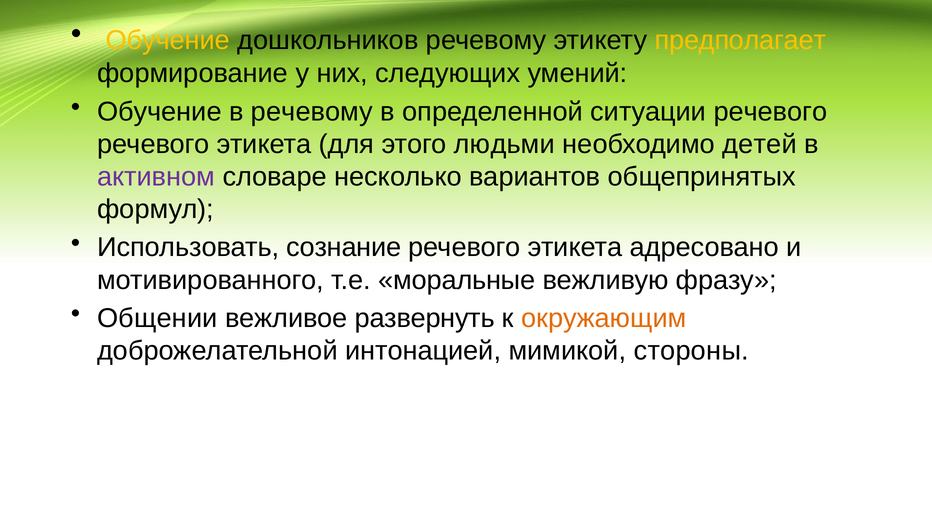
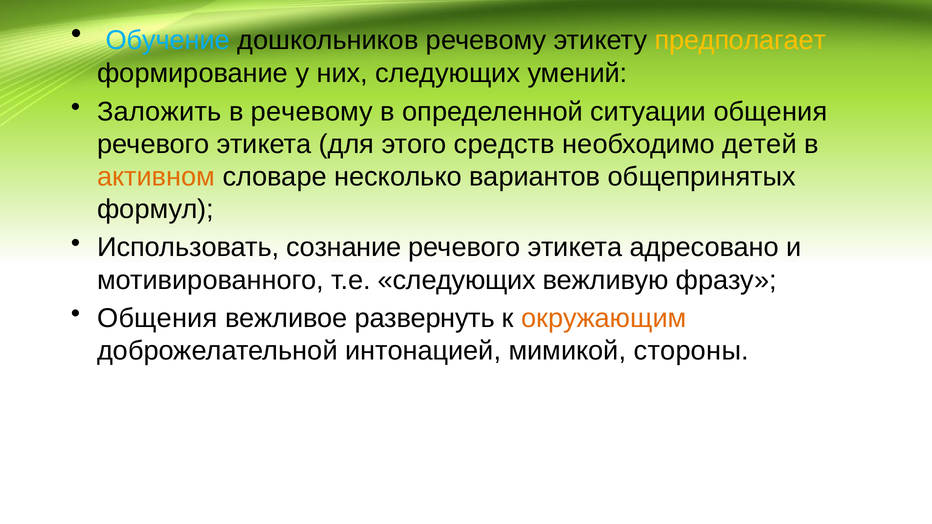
Обучение colour: yellow -> light blue (168, 40)
Обучение: Обучение -> Заложить (159, 112)
ситуации речевого: речевого -> общения (770, 112)
людьми: людьми -> средств (504, 144)
активном colour: purple -> orange (156, 177)
т.е моральные: моральные -> следующих (457, 280)
Общении: Общении -> Общения (157, 318)
